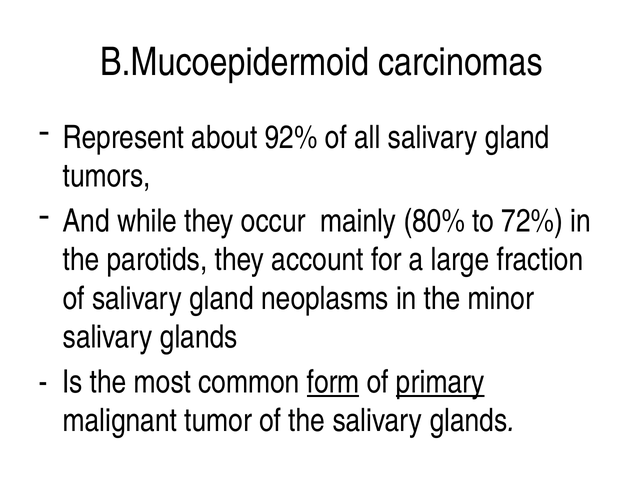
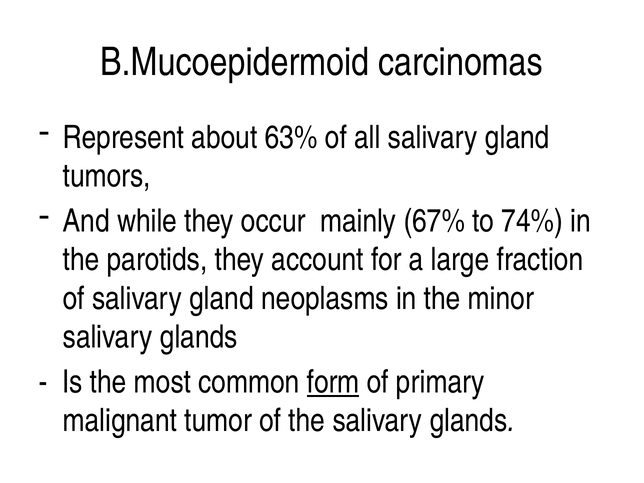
92%: 92% -> 63% (291, 137)
80%: 80% -> 67% (434, 221)
72%: 72% -> 74% (532, 221)
primary underline: present -> none (440, 382)
